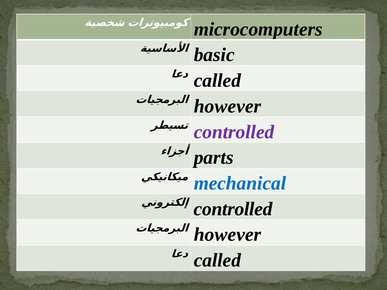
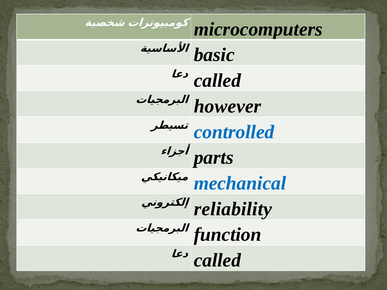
controlled colour: purple -> blue (234, 132)
controlled: controlled -> reliability (233, 209)
however: however -> function (228, 235)
